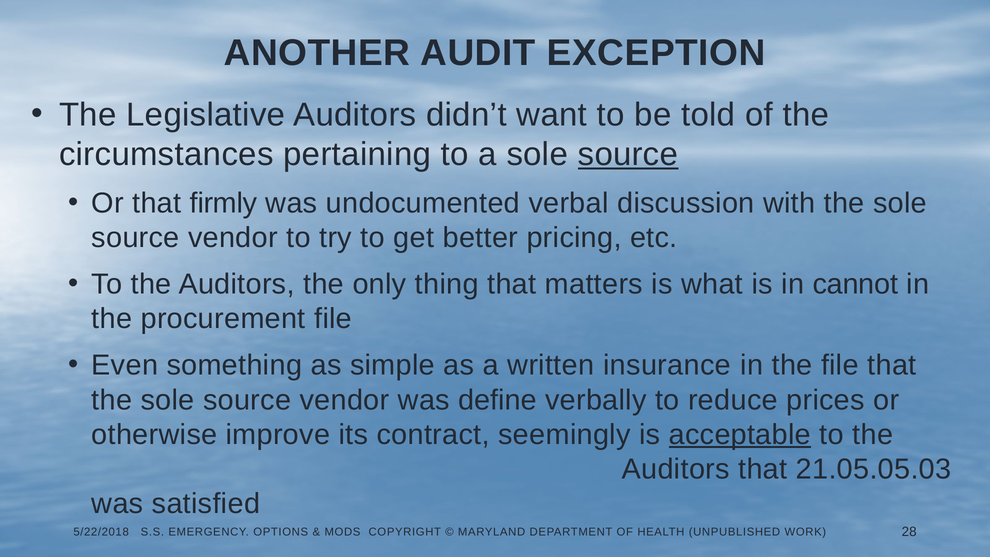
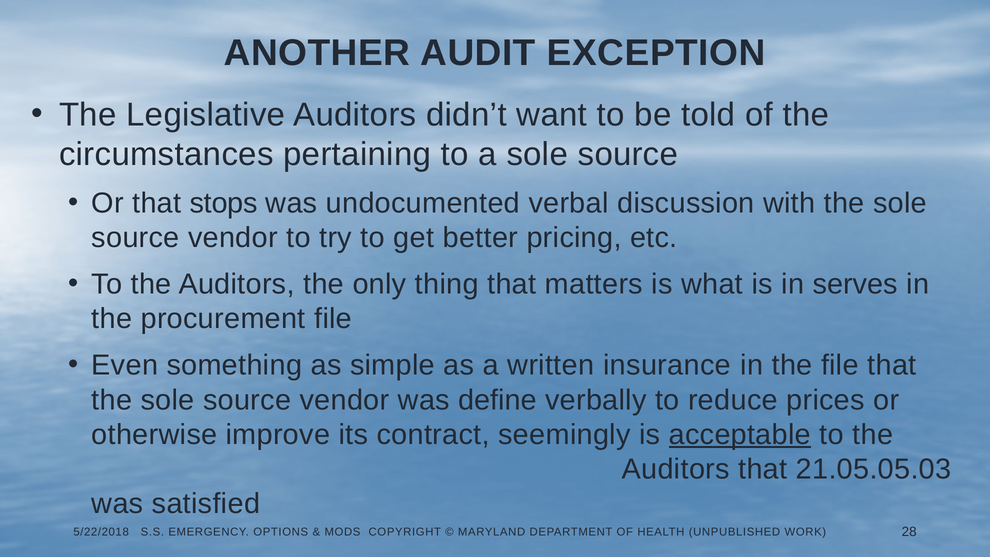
source underline: present -> none (628, 154)
firmly: firmly -> stops (224, 203)
cannot: cannot -> serves (855, 284)
